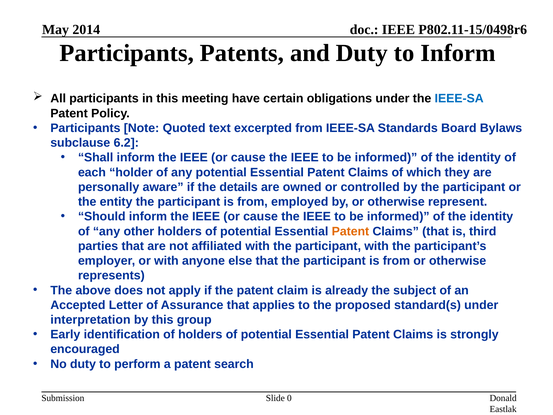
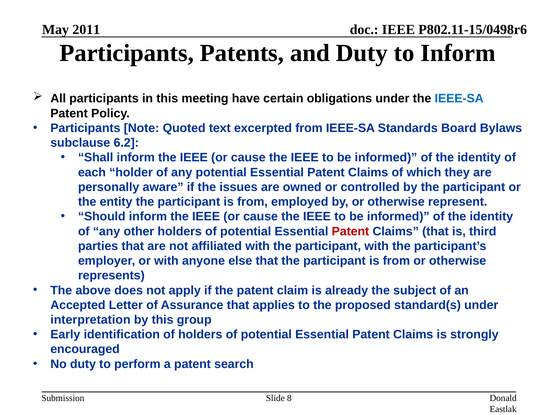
2014: 2014 -> 2011 (86, 30)
details: details -> issues (239, 187)
Patent colour: orange -> red (350, 231)
0: 0 -> 8 (289, 398)
